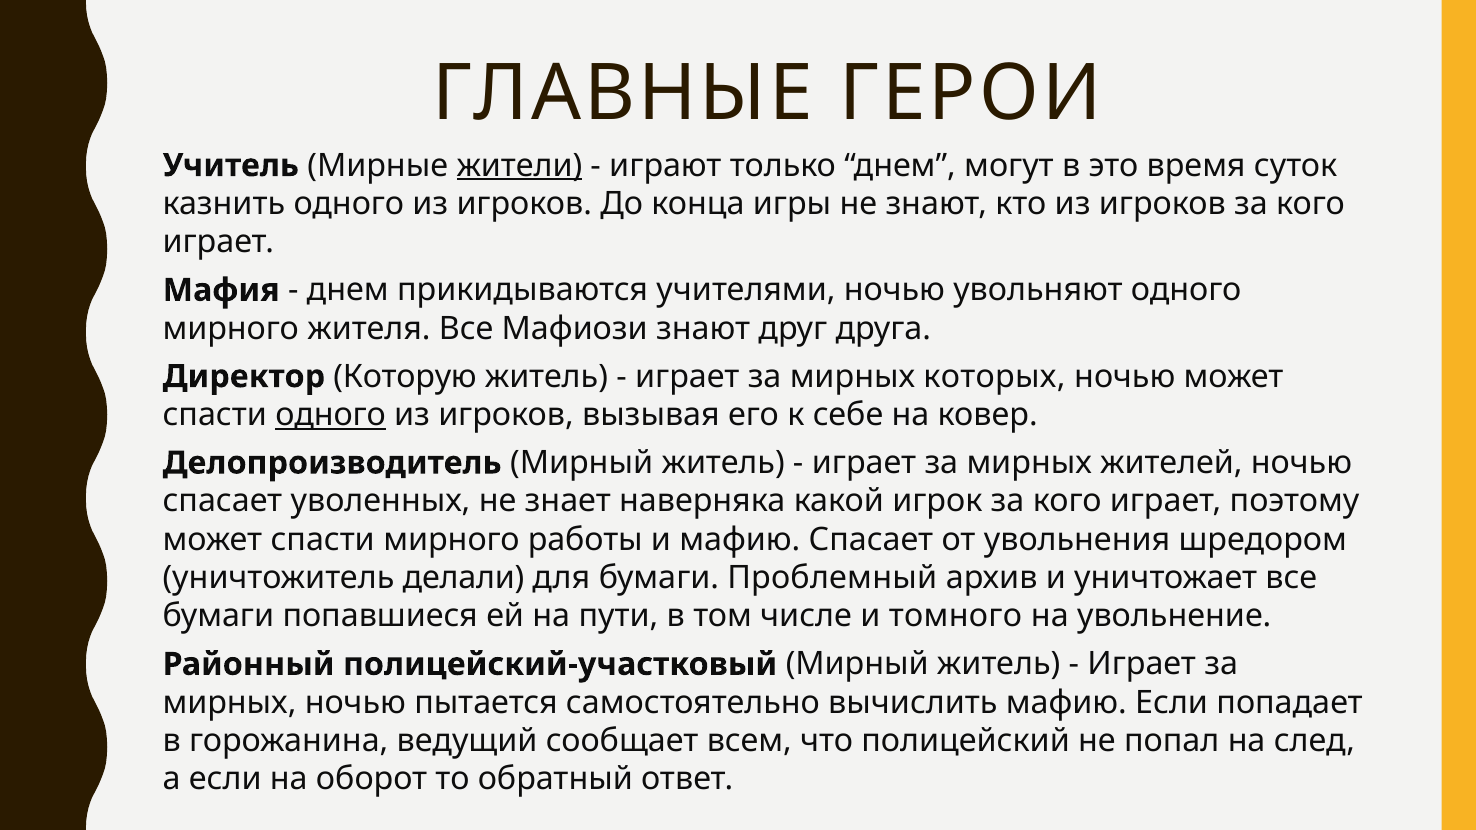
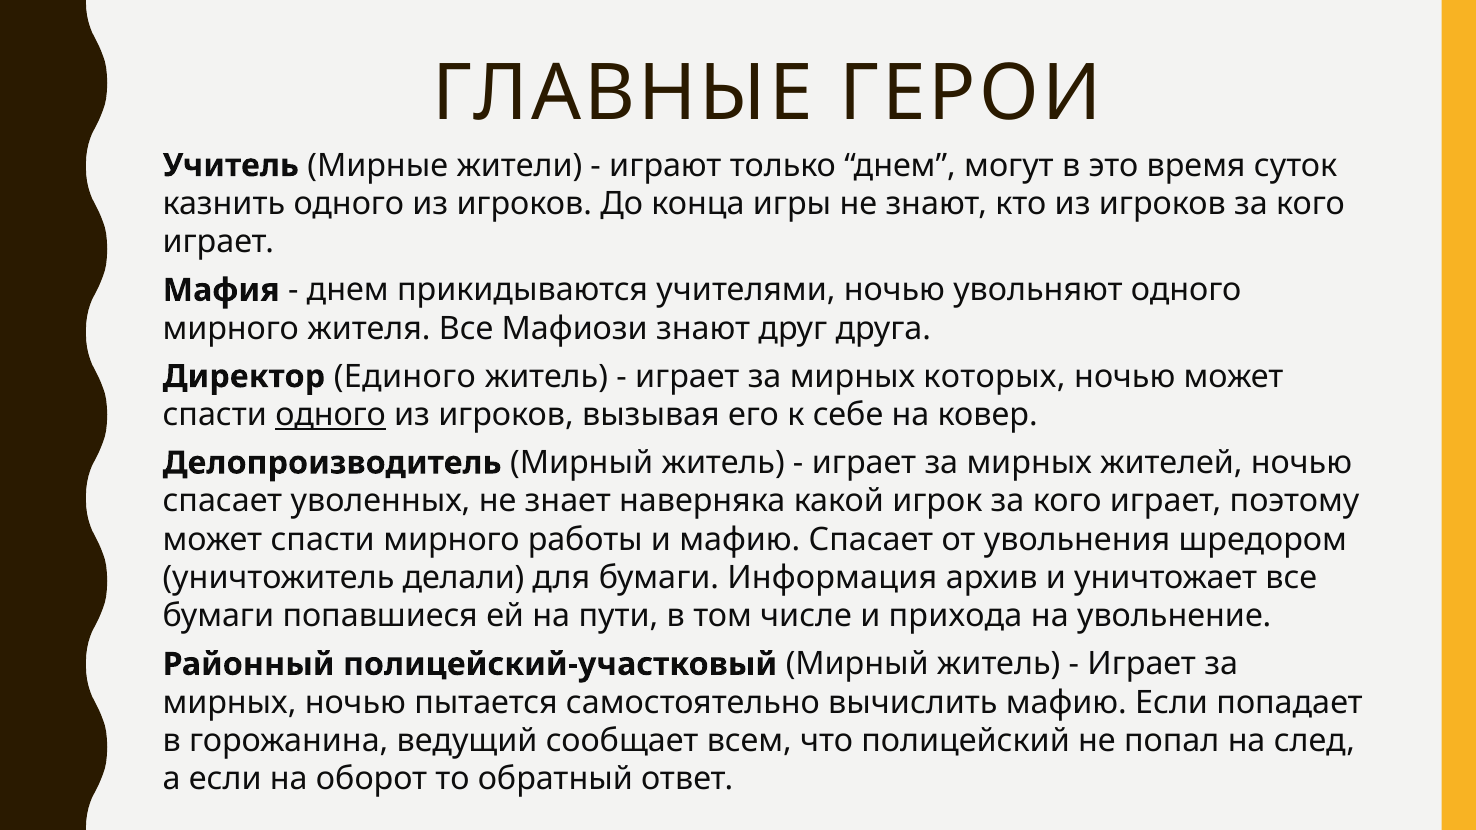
жители underline: present -> none (519, 166)
Которую: Которую -> Единого (405, 377)
Проблемный: Проблемный -> Информация (832, 578)
томного: томного -> прихода (956, 616)
